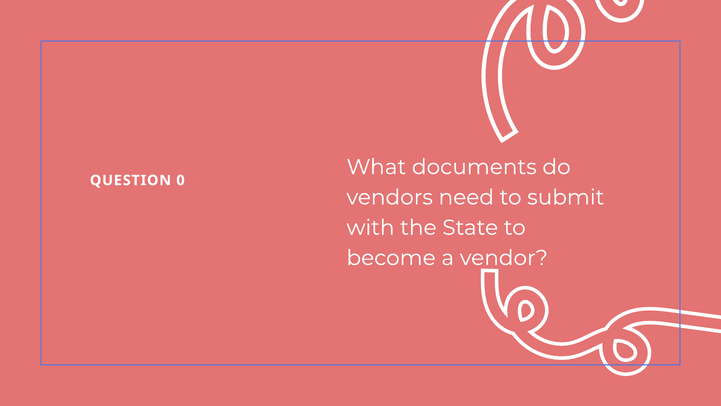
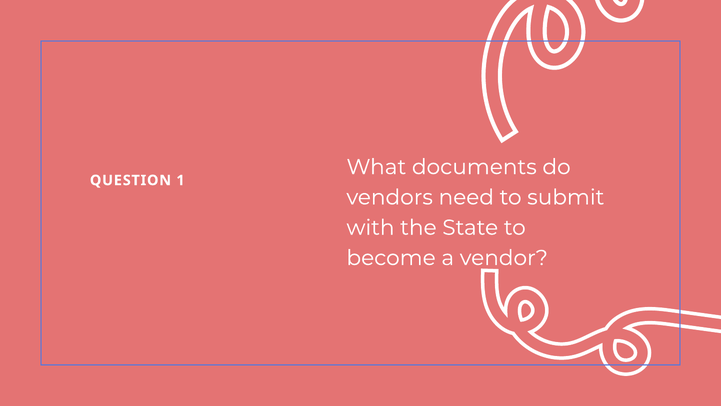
0: 0 -> 1 (181, 180)
